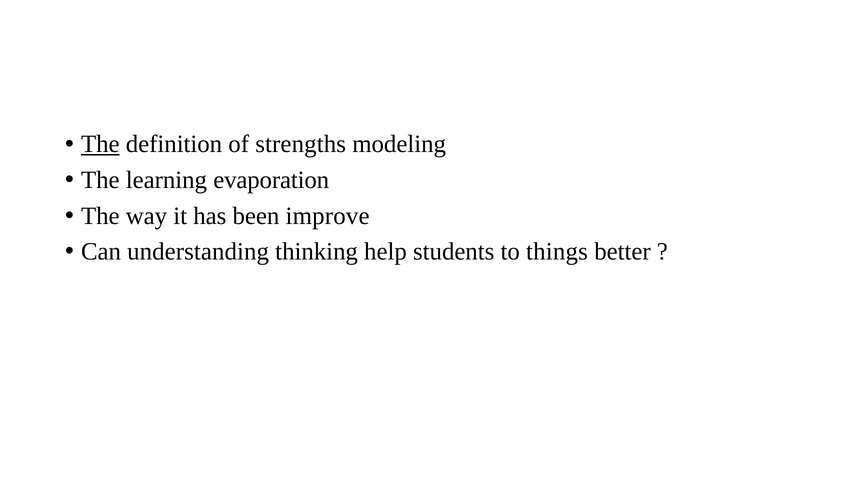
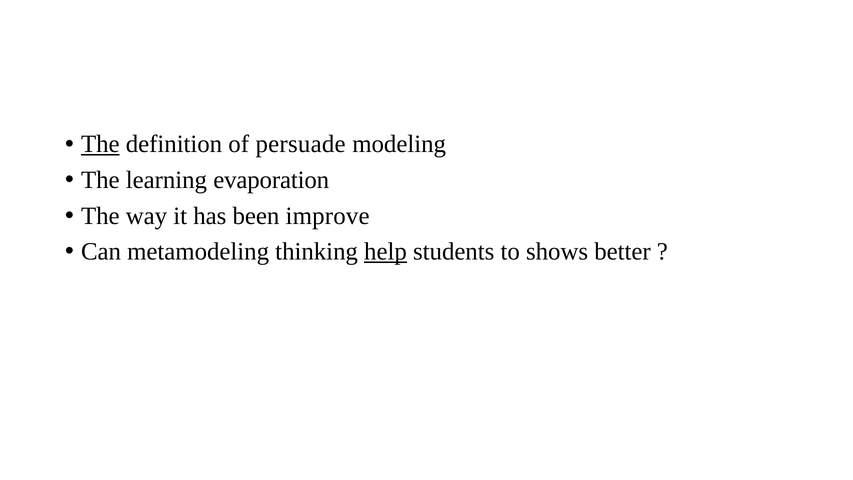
strengths: strengths -> persuade (301, 144)
understanding: understanding -> metamodeling (198, 252)
help underline: none -> present (386, 252)
things: things -> shows (557, 252)
